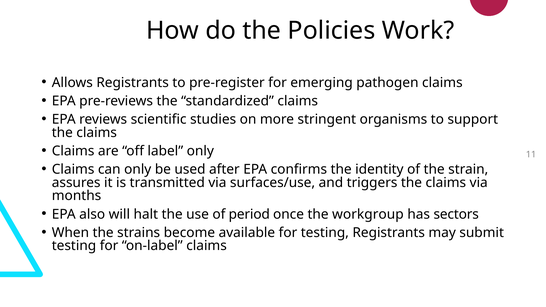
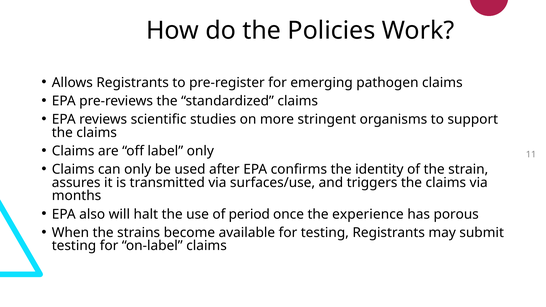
workgroup: workgroup -> experience (368, 214)
sectors: sectors -> porous (456, 214)
